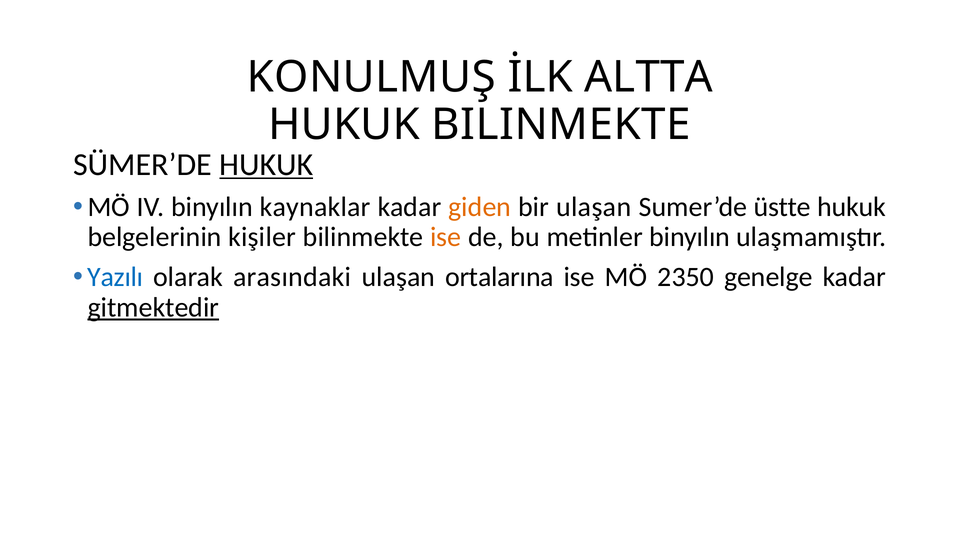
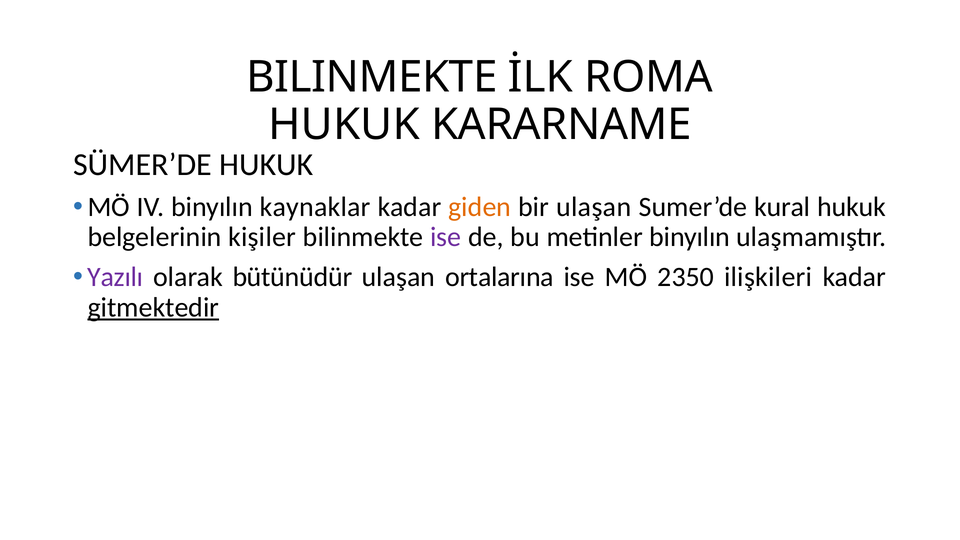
KONULMUŞ: KONULMUŞ -> BILINMEKTE (372, 77)
ALTTA: ALTTA -> ROMA (649, 77)
HUKUK BILINMEKTE: BILINMEKTE -> KARARNAME (561, 125)
HUKUK underline: present -> none (266, 164)
üstte: üstte -> kural (782, 207)
ise colour: orange -> purple (446, 237)
Yazılı colour: blue -> purple (115, 277)
arasındaki: arasındaki -> bütünüdür (292, 277)
genelge: genelge -> ilişkileri (768, 277)
